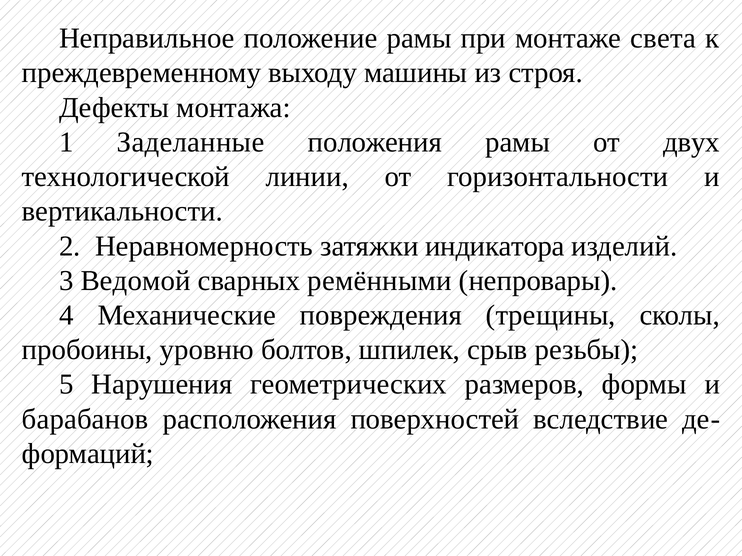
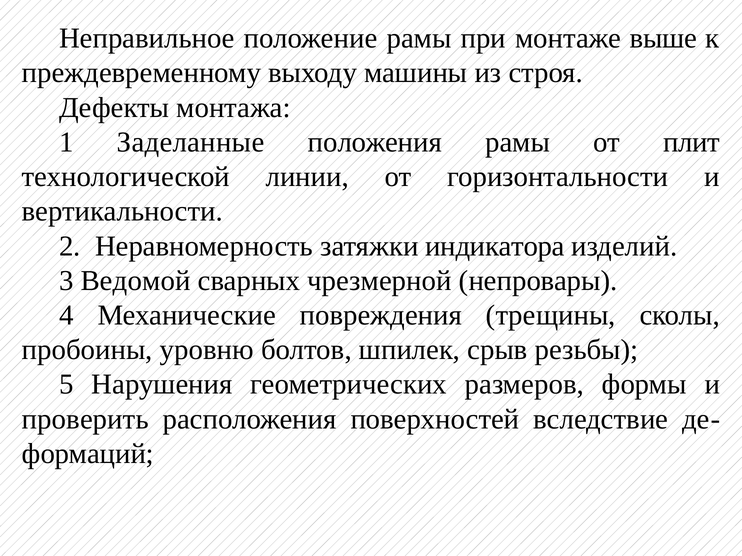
света: света -> выше (663, 38)
двух: двух -> плит (692, 142)
ремёнными: ремёнными -> чрезмерной (380, 281)
барабанов: барабанов -> проверить (85, 419)
